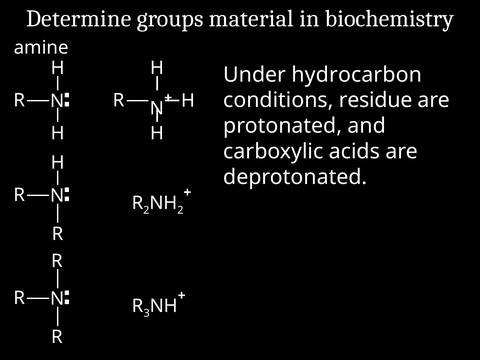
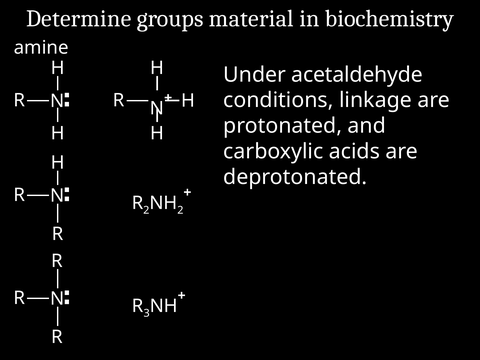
hydrocarbon: hydrocarbon -> acetaldehyde (357, 75)
residue: residue -> linkage (375, 100)
